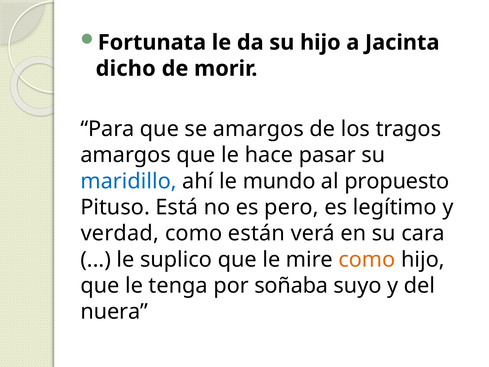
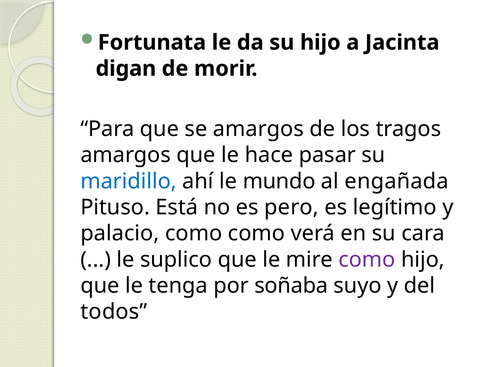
dicho: dicho -> digan (126, 69)
propuesto: propuesto -> engañada (397, 181)
verdad: verdad -> palacio (120, 233)
como están: están -> como (256, 233)
como colour: orange -> purple (367, 259)
nuera: nuera -> todos (114, 311)
